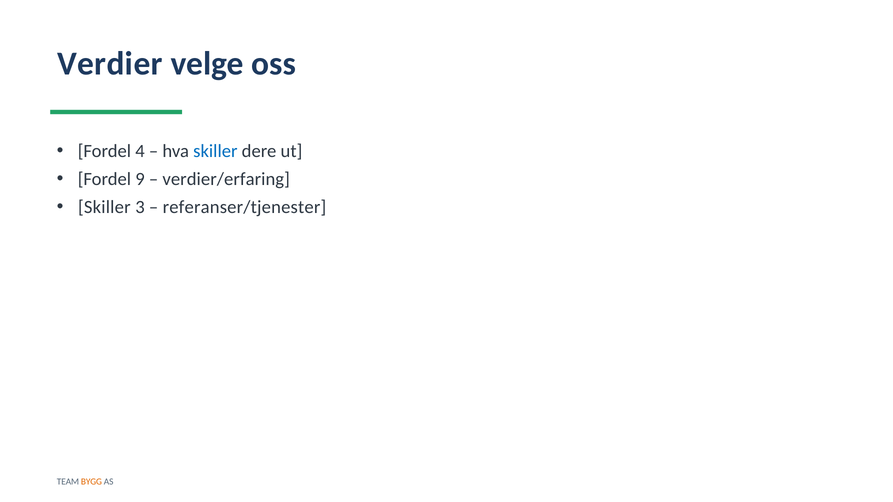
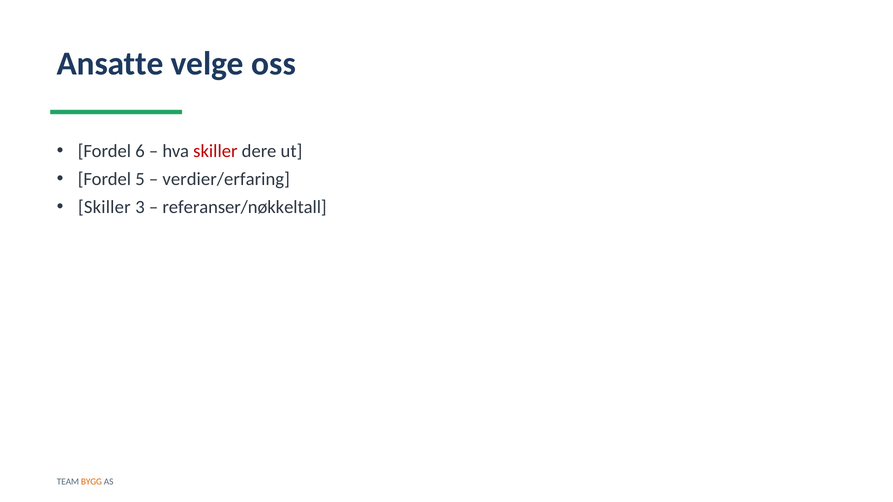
Verdier: Verdier -> Ansatte (110, 64)
4: 4 -> 6 (140, 151)
skiller colour: blue -> red (215, 151)
9: 9 -> 5 (140, 179)
referanser/tjenester: referanser/tjenester -> referanser/nøkkeltall (245, 207)
